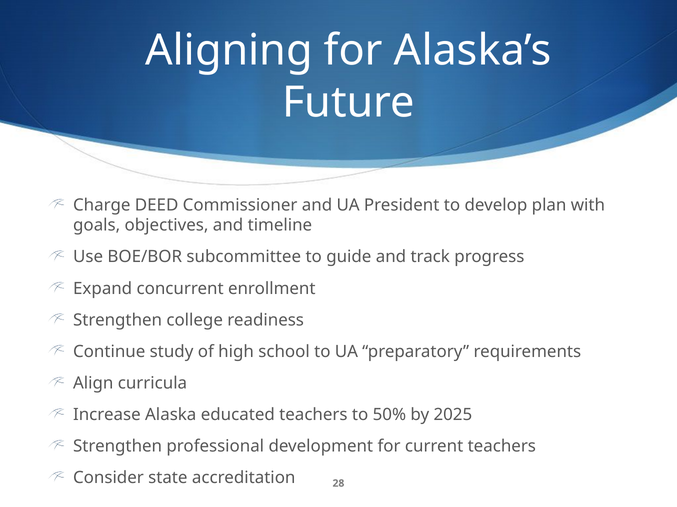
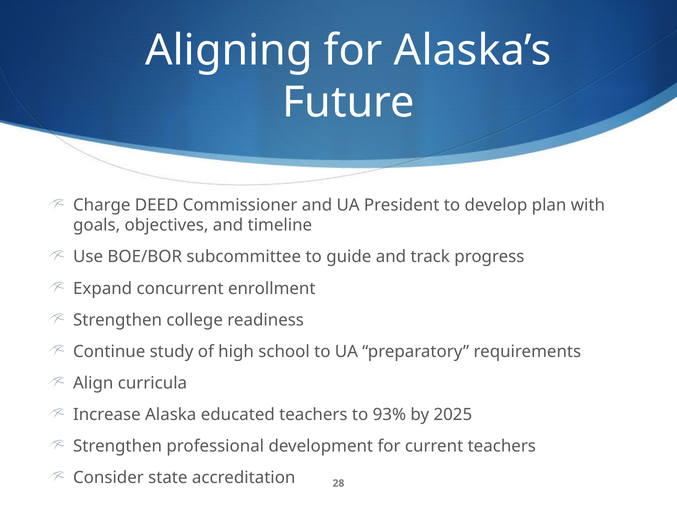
50%: 50% -> 93% (389, 415)
